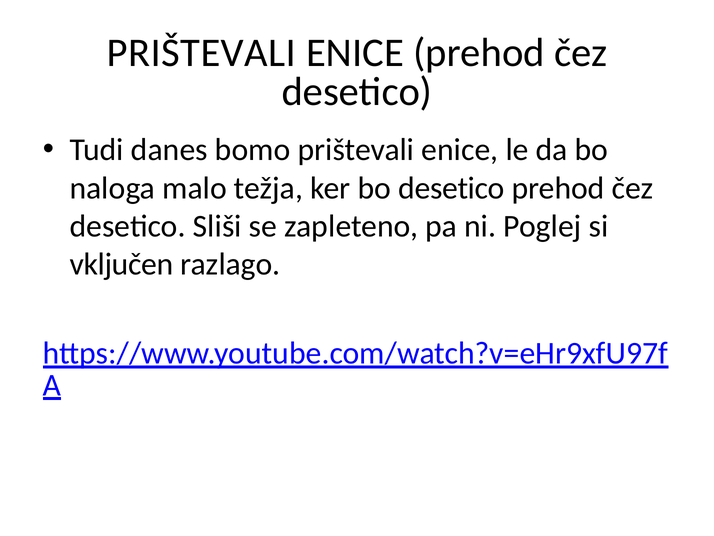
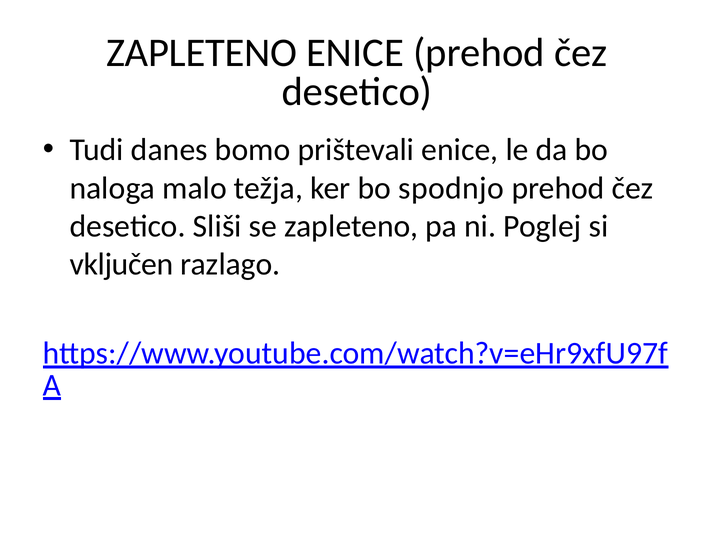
PRIŠTEVALI: PRIŠTEVALI -> ZAPLETENO (202, 53)
bo desetico: desetico -> spodnjo (451, 188)
